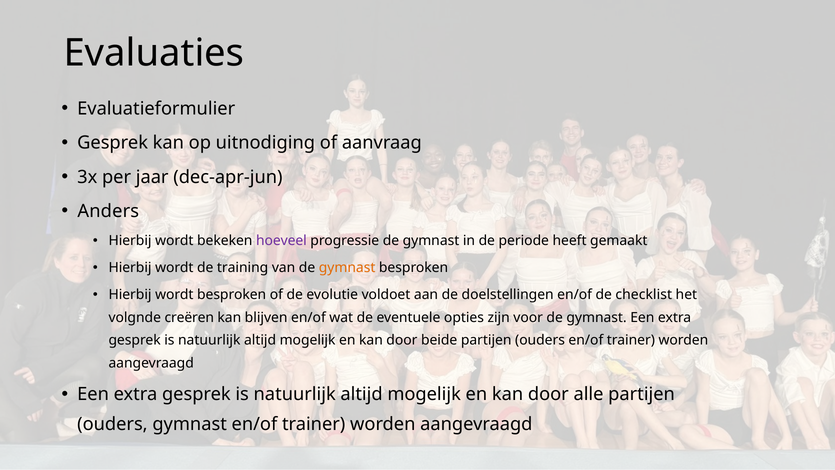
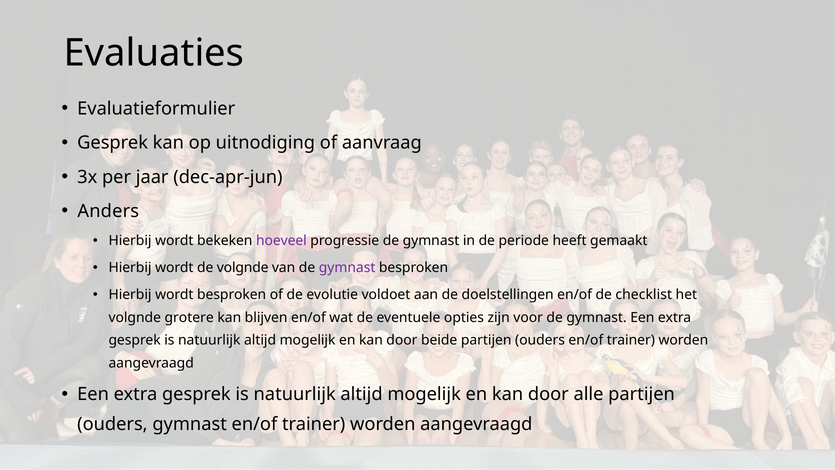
de training: training -> volgnde (243, 268)
gymnast colour: orange -> purple (347, 268)
creëren: creëren -> grotere (189, 317)
